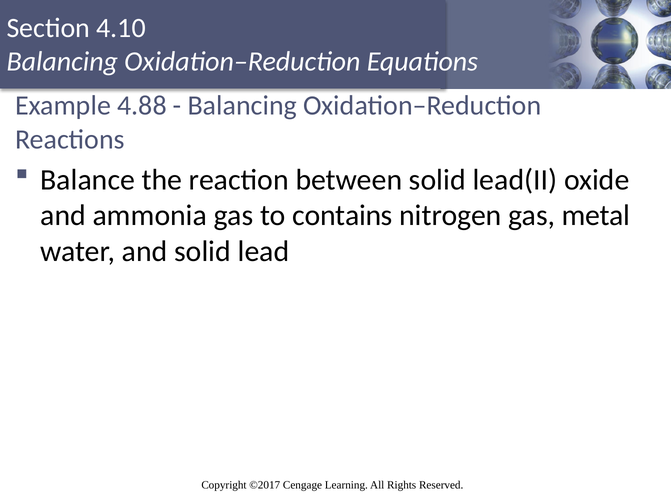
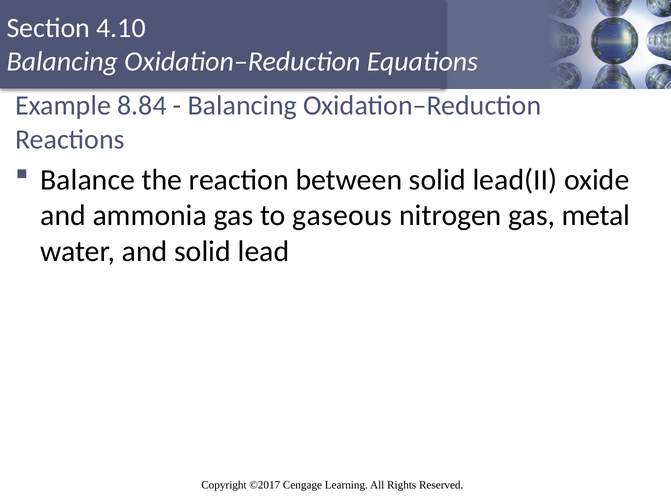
4.88: 4.88 -> 8.84 (142, 106)
contains: contains -> gaseous (342, 216)
